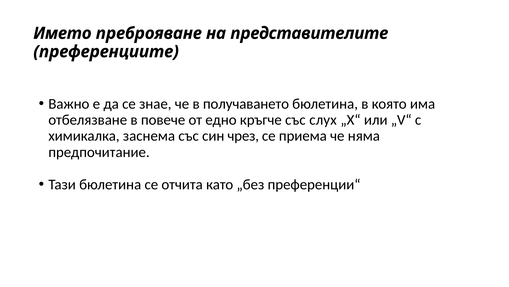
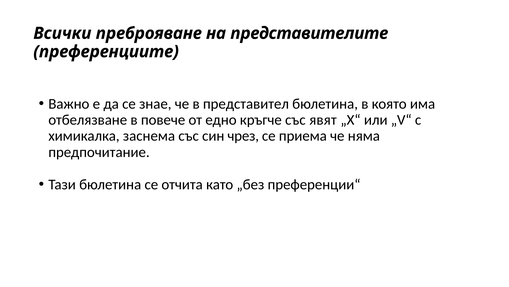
Името: Името -> Всички (62, 33)
получаването: получаването -> представител (246, 104)
слух: слух -> явят (323, 120)
